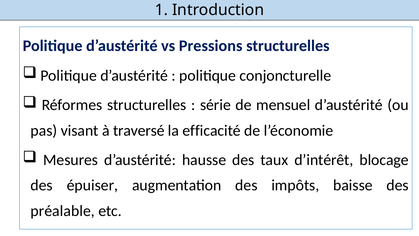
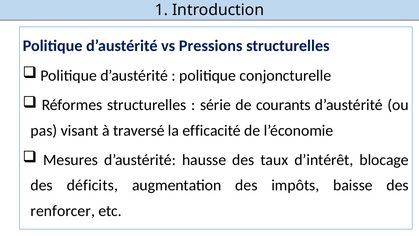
mensuel: mensuel -> courants (283, 105)
épuiser: épuiser -> déficits (92, 185)
préalable: préalable -> renforcer (63, 211)
